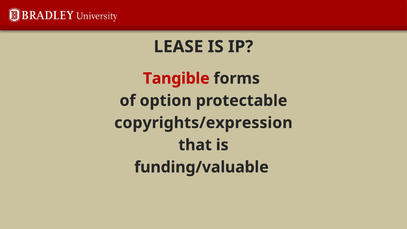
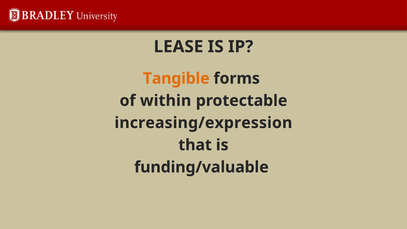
Tangible colour: red -> orange (176, 78)
option: option -> within (166, 101)
copyrights/expression: copyrights/expression -> increasing/expression (203, 123)
